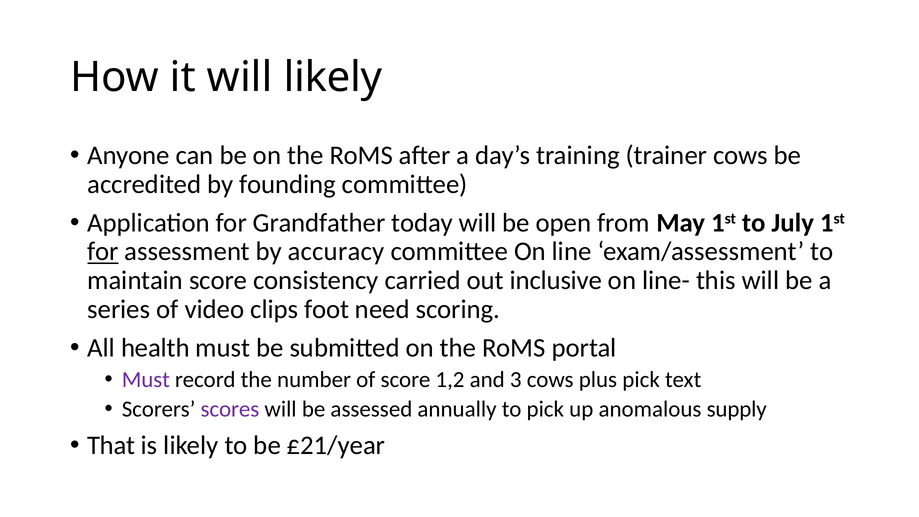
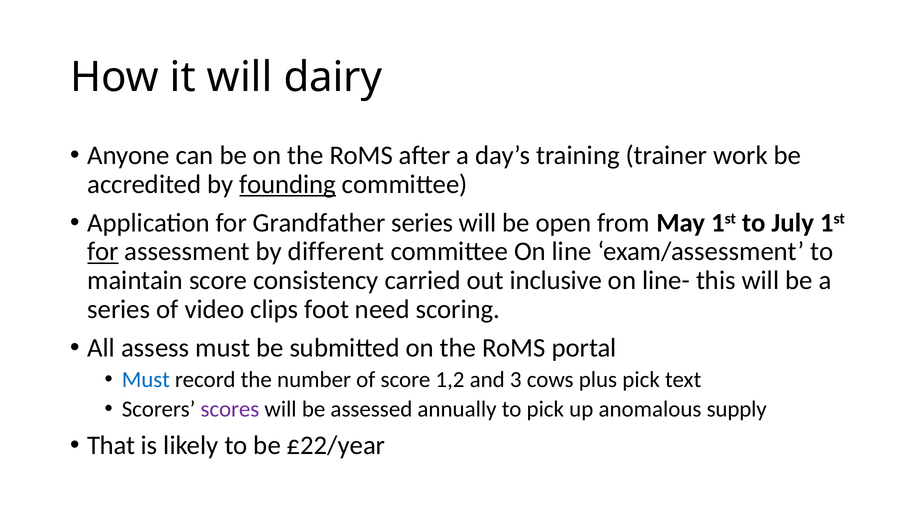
will likely: likely -> dairy (333, 77)
trainer cows: cows -> work (741, 155)
founding underline: none -> present (288, 184)
Grandfather today: today -> series (422, 223)
accuracy: accuracy -> different (336, 252)
health: health -> assess (155, 348)
Must colour: purple -> blue (146, 380)
£21/year: £21/year -> £22/year (336, 446)
